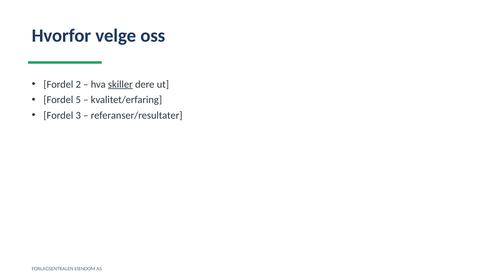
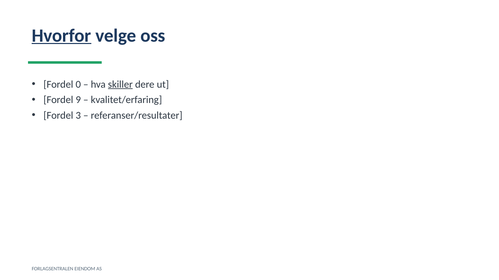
Hvorfor underline: none -> present (62, 36)
2: 2 -> 0 (78, 85)
5: 5 -> 9 (78, 100)
